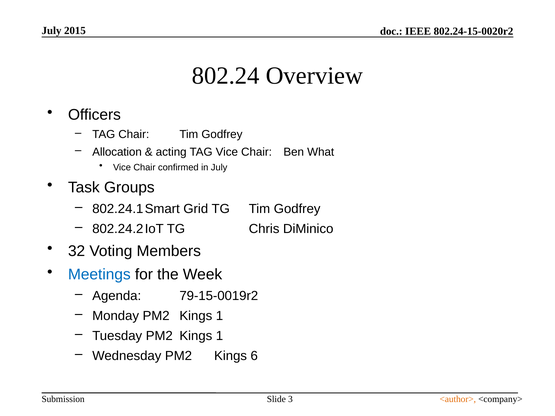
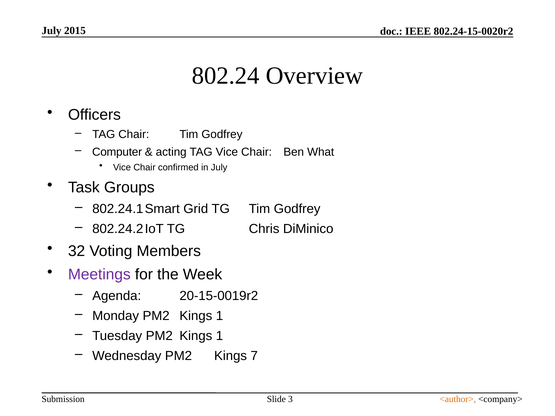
Allocation: Allocation -> Computer (117, 152)
Meetings colour: blue -> purple (99, 275)
79-15-0019r2: 79-15-0019r2 -> 20-15-0019r2 (219, 296)
6: 6 -> 7 (254, 356)
